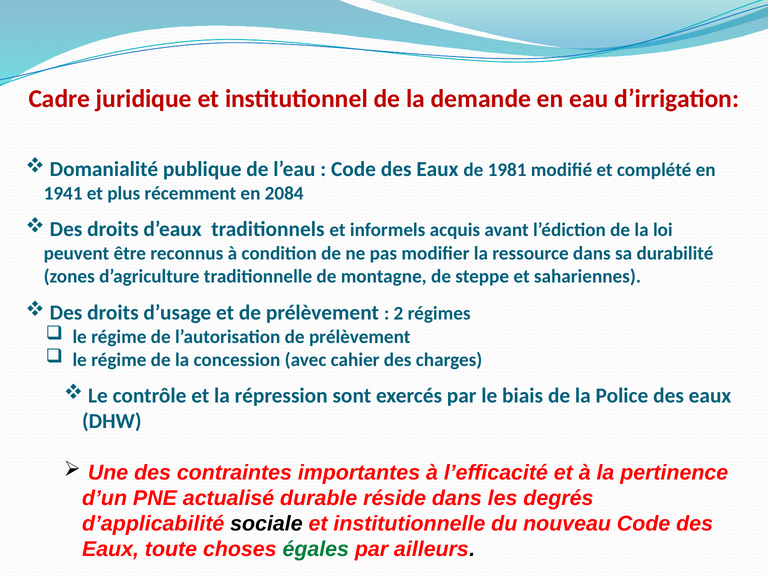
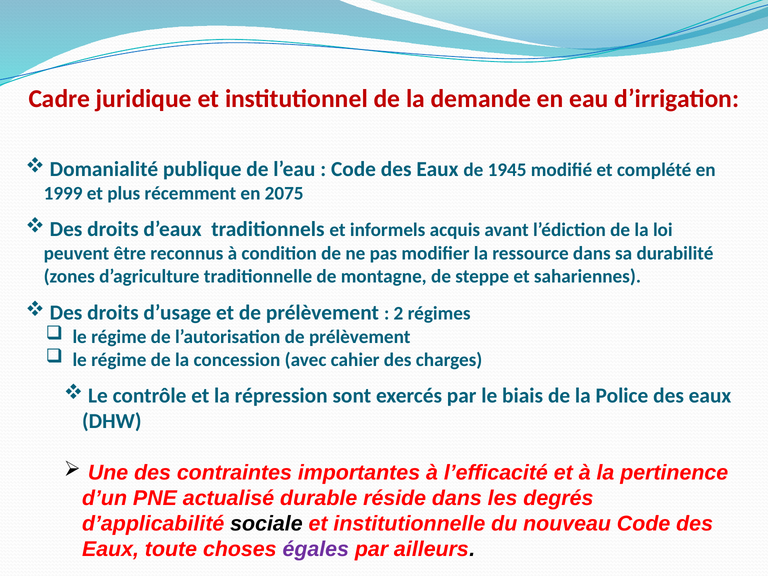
1981: 1981 -> 1945 (507, 170)
1941: 1941 -> 1999 (63, 193)
2084: 2084 -> 2075 (284, 193)
égales colour: green -> purple (316, 549)
